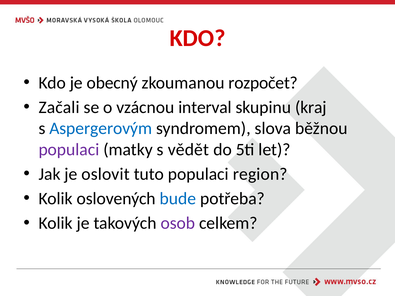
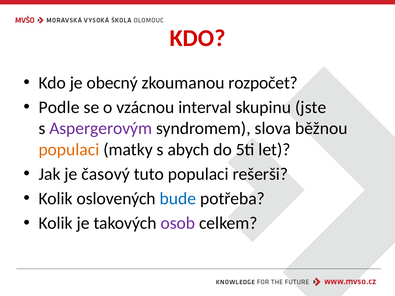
Začali: Začali -> Podle (59, 107)
kraj: kraj -> jste (311, 107)
Aspergerovým colour: blue -> purple (101, 129)
populaci colour: purple -> orange (69, 150)
vědět: vědět -> abych (188, 150)
oslovit: oslovit -> časový (106, 174)
region: region -> rešerši (260, 174)
